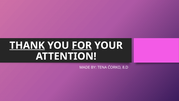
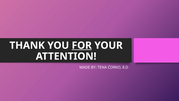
THANK underline: present -> none (27, 45)
